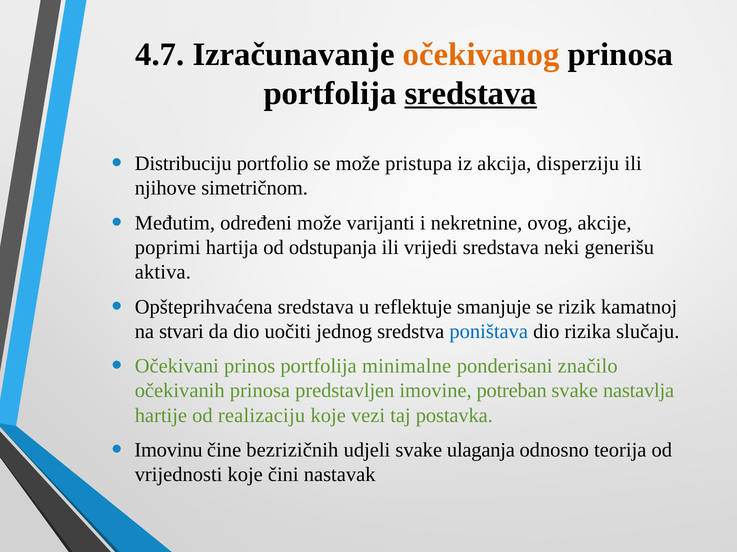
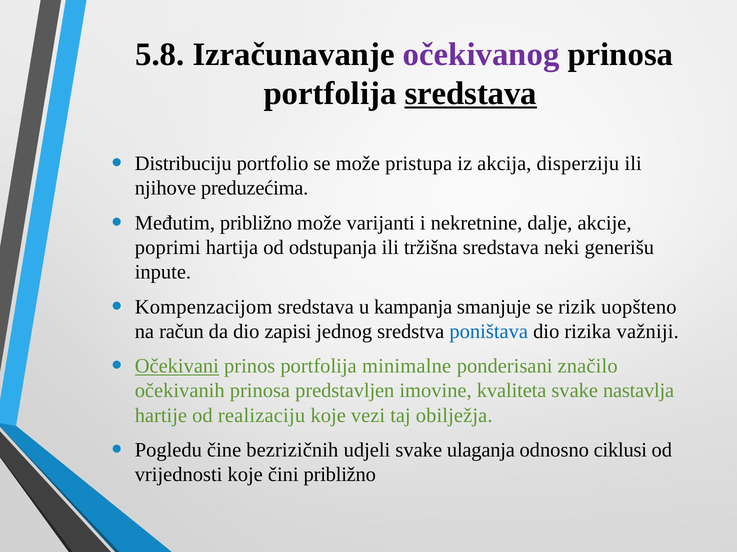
4.7: 4.7 -> 5.8 (160, 54)
očekivanog colour: orange -> purple (481, 54)
simetričnom: simetričnom -> preduzećima (255, 188)
Međutim određeni: određeni -> približno (256, 223)
ovog: ovog -> dalje (550, 223)
vrijedi: vrijedi -> tržišna (431, 248)
aktiva: aktiva -> inpute (163, 272)
Opšteprihvaćena: Opšteprihvaćena -> Kompenzacijom (204, 307)
reflektuje: reflektuje -> kampanja (413, 307)
kamatnoj: kamatnoj -> uopšteno (639, 307)
stvari: stvari -> račun (182, 332)
uočiti: uočiti -> zapisi (288, 332)
slučaju: slučaju -> važniji (648, 332)
Očekivani underline: none -> present (177, 367)
potreban: potreban -> kvaliteta (512, 391)
postavka: postavka -> obilježja (454, 416)
Imovinu: Imovinu -> Pogledu (168, 451)
teorija: teorija -> ciklusi (620, 451)
čini nastavak: nastavak -> približno (340, 475)
